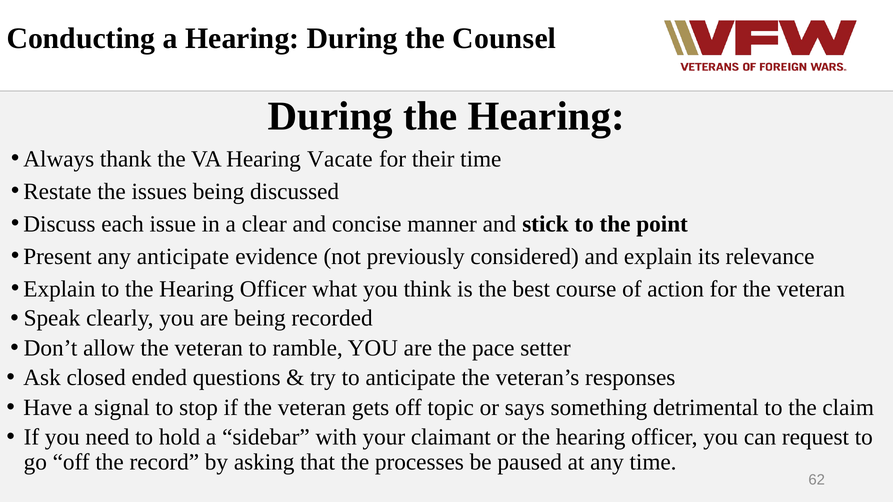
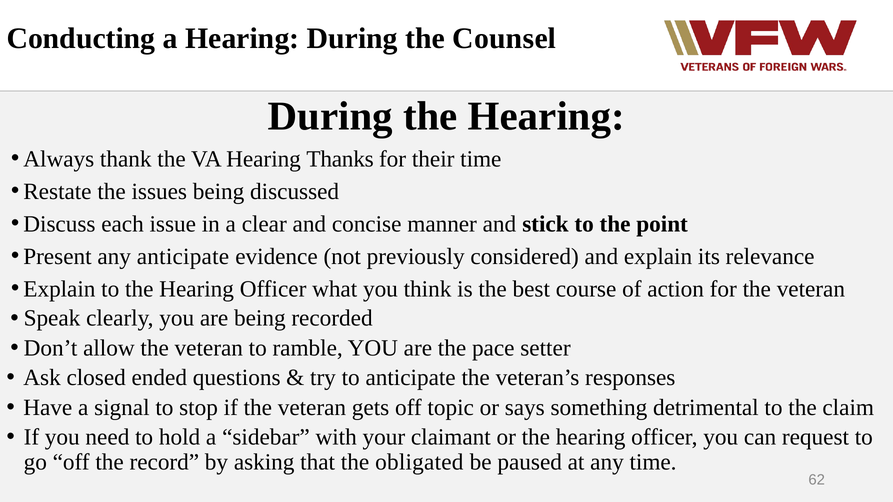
Vacate: Vacate -> Thanks (340, 159)
processes: processes -> obligated (419, 463)
